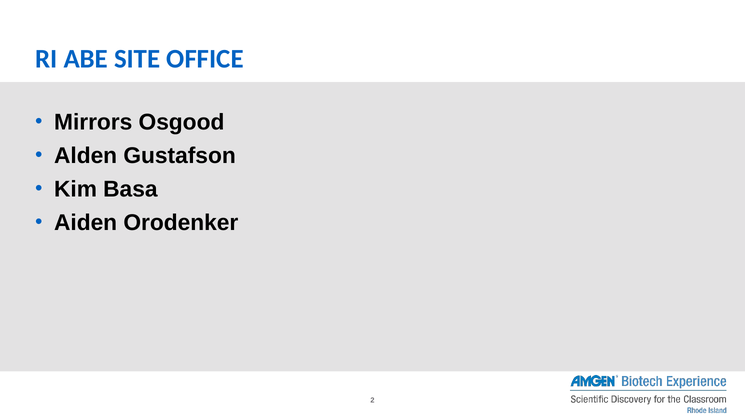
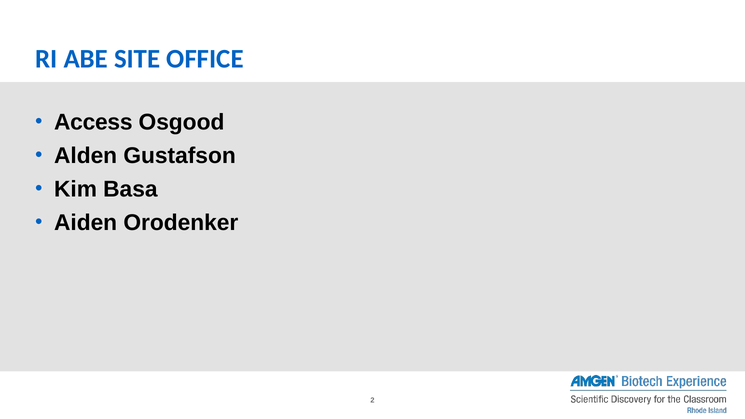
Mirrors: Mirrors -> Access (93, 122)
